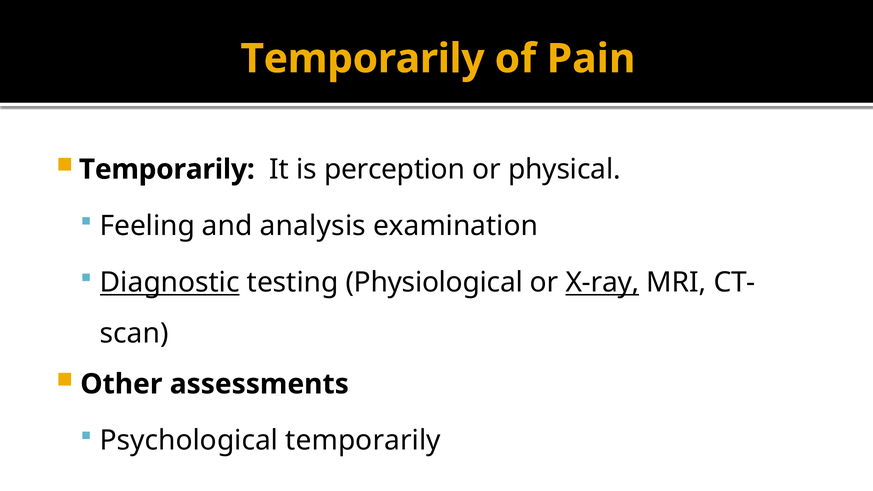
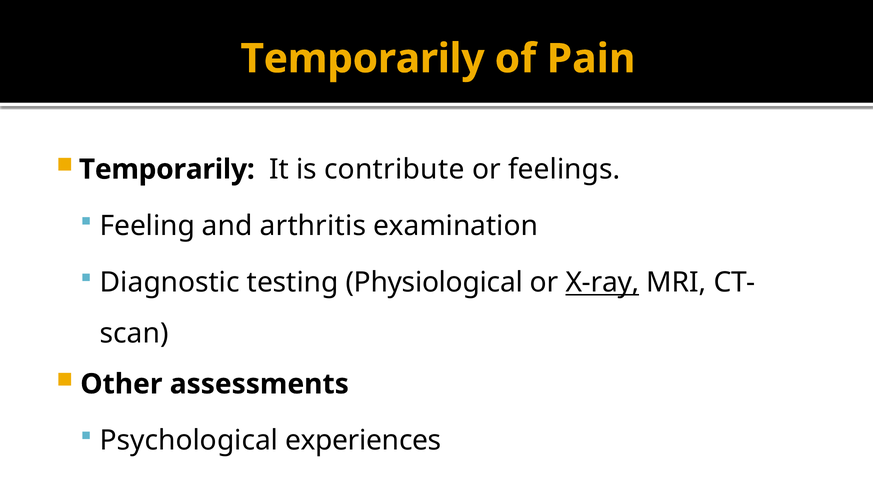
perception: perception -> contribute (394, 169)
physical: physical -> feelings (564, 169)
analysis: analysis -> arthritis (313, 226)
Diagnostic underline: present -> none (170, 283)
Psychological temporarily: temporarily -> experiences (363, 441)
